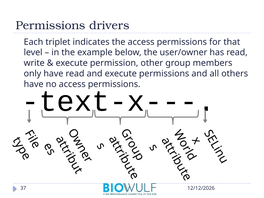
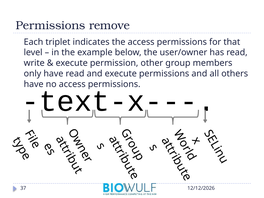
drivers: drivers -> remove (109, 25)
